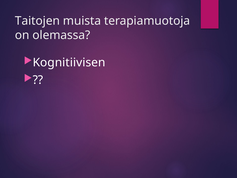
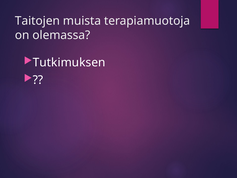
Kognitiivisen: Kognitiivisen -> Tutkimuksen (69, 62)
